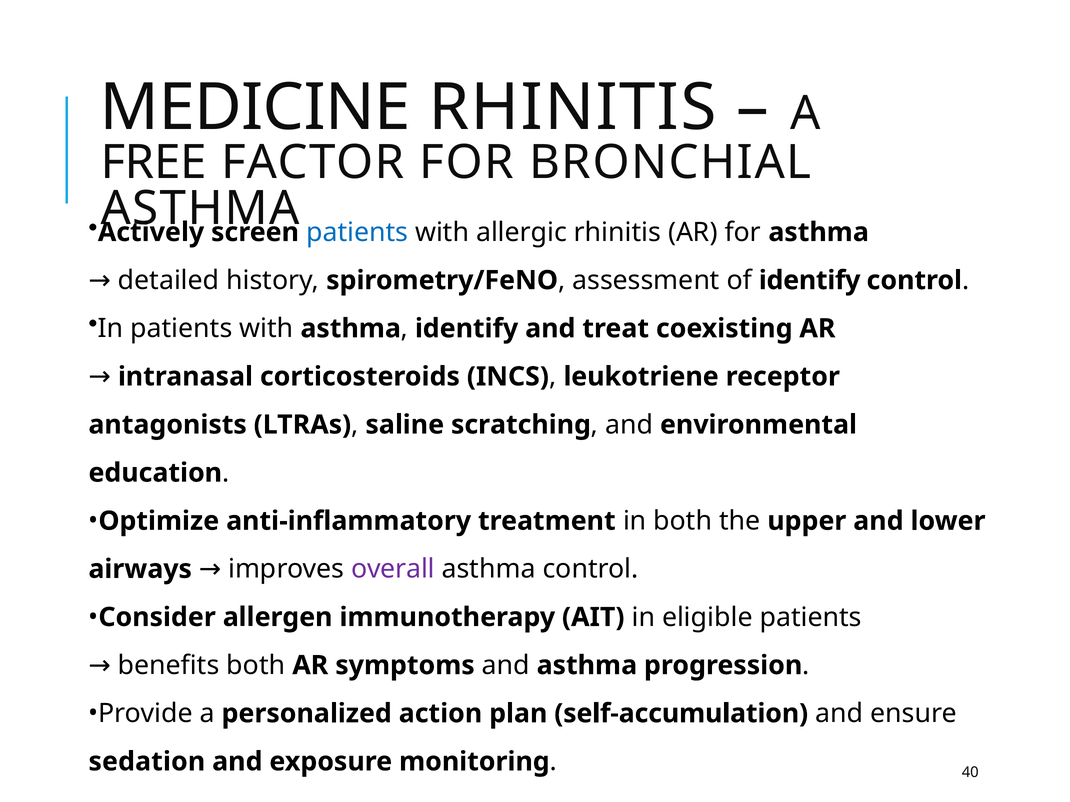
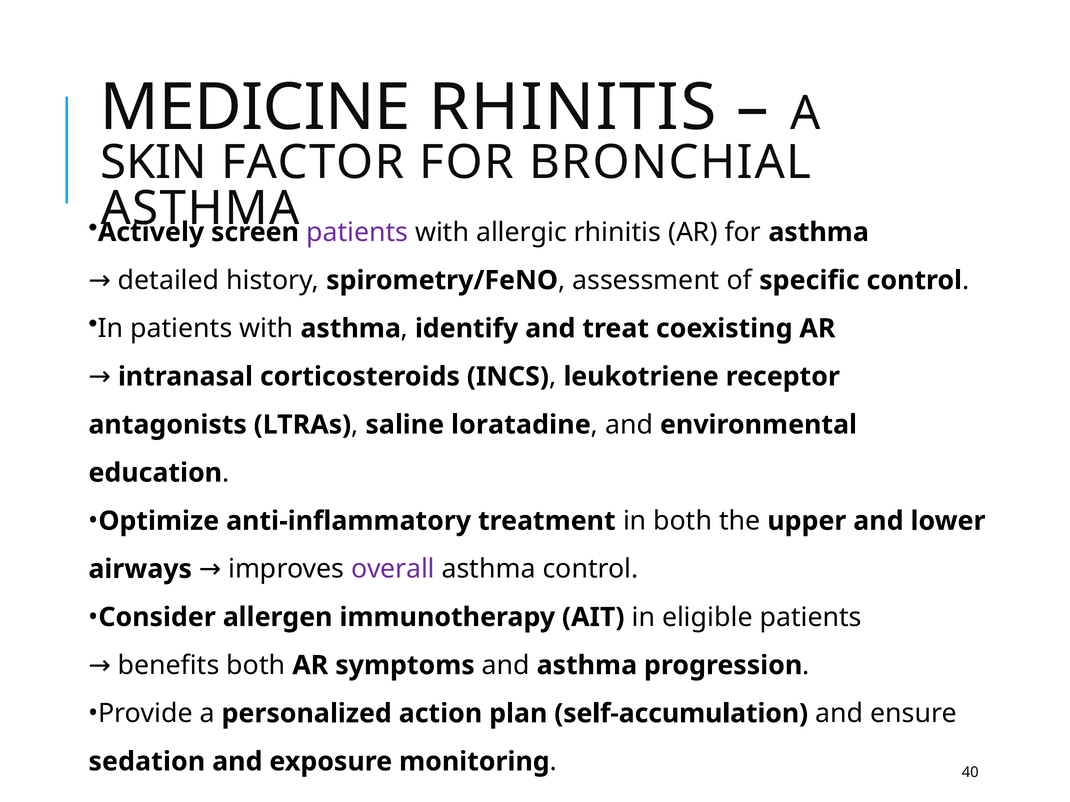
FREE: FREE -> SKIN (154, 163)
patients colour: blue -> purple (357, 232)
of identify: identify -> specific (809, 281)
scratching: scratching -> loratadine (521, 425)
